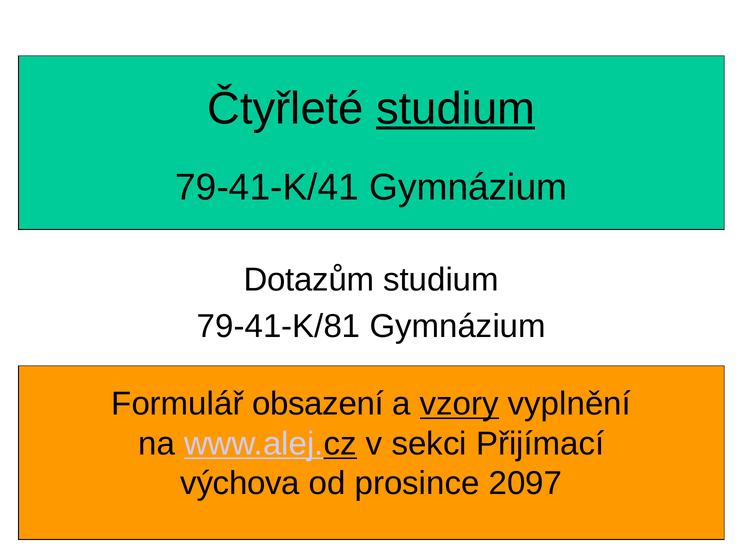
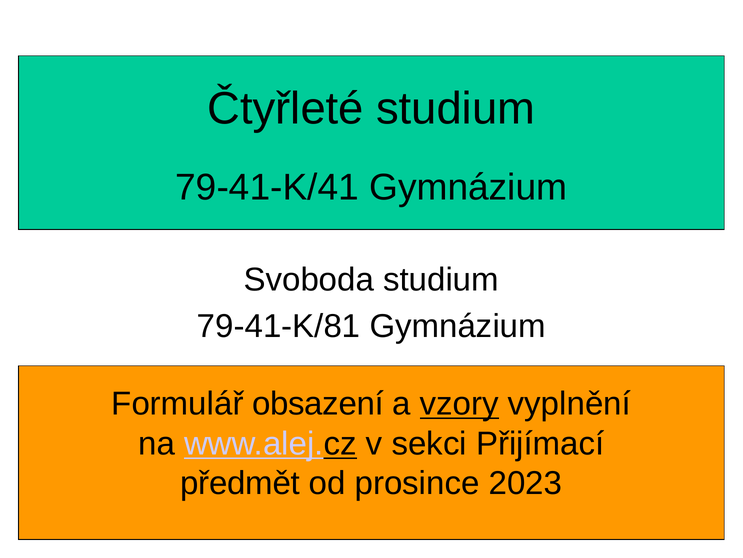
studium underline: present -> none (456, 108)
Dotazům: Dotazům -> Svoboda (309, 280)
výchova: výchova -> předmět (240, 483)
2097: 2097 -> 2023 (525, 483)
